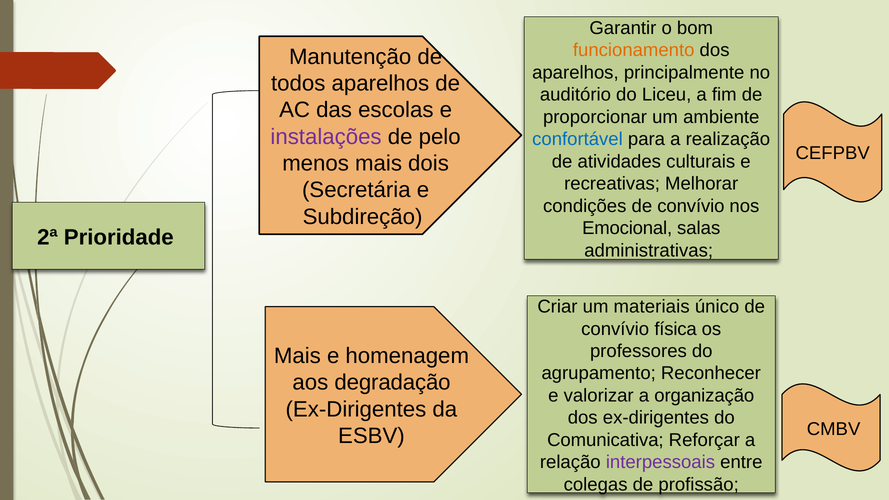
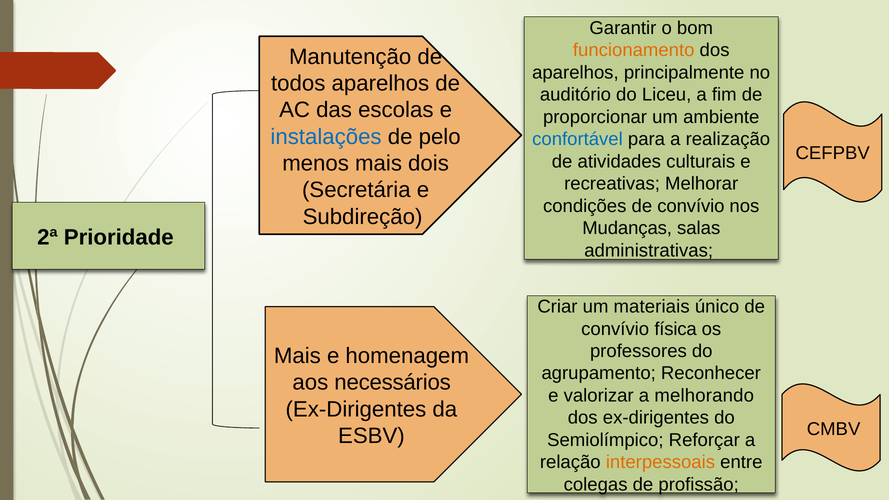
instalações colour: purple -> blue (326, 137)
Emocional: Emocional -> Mudanças (627, 228)
degradação: degradação -> necessários (393, 383)
organização: organização -> melhorando (704, 396)
Comunicativa: Comunicativa -> Semiolímpico (605, 440)
interpessoais colour: purple -> orange (660, 462)
